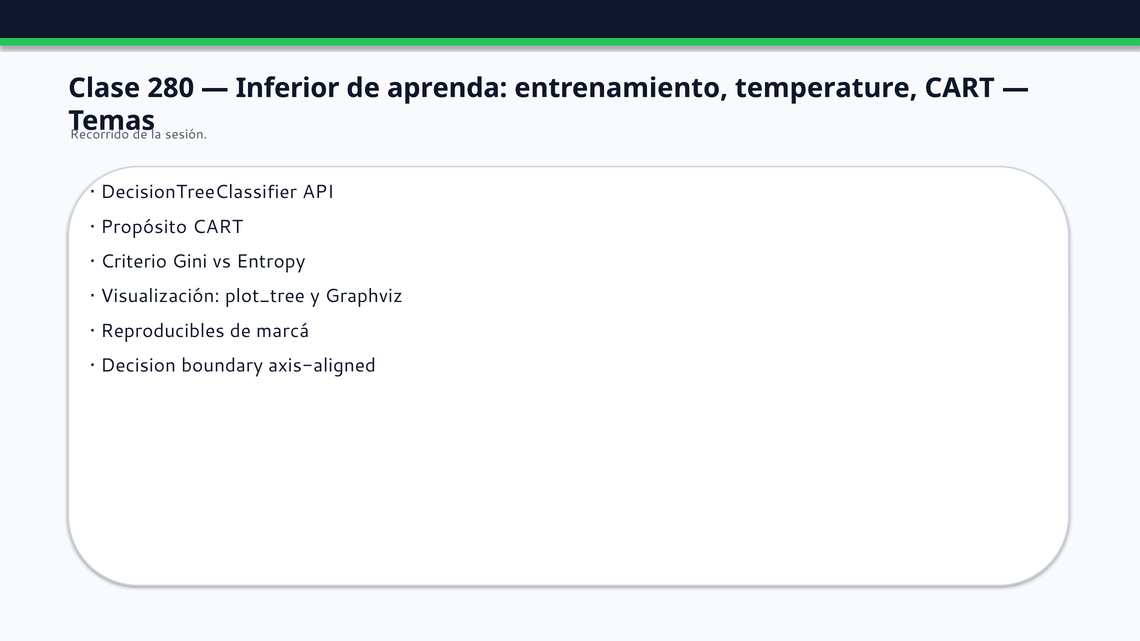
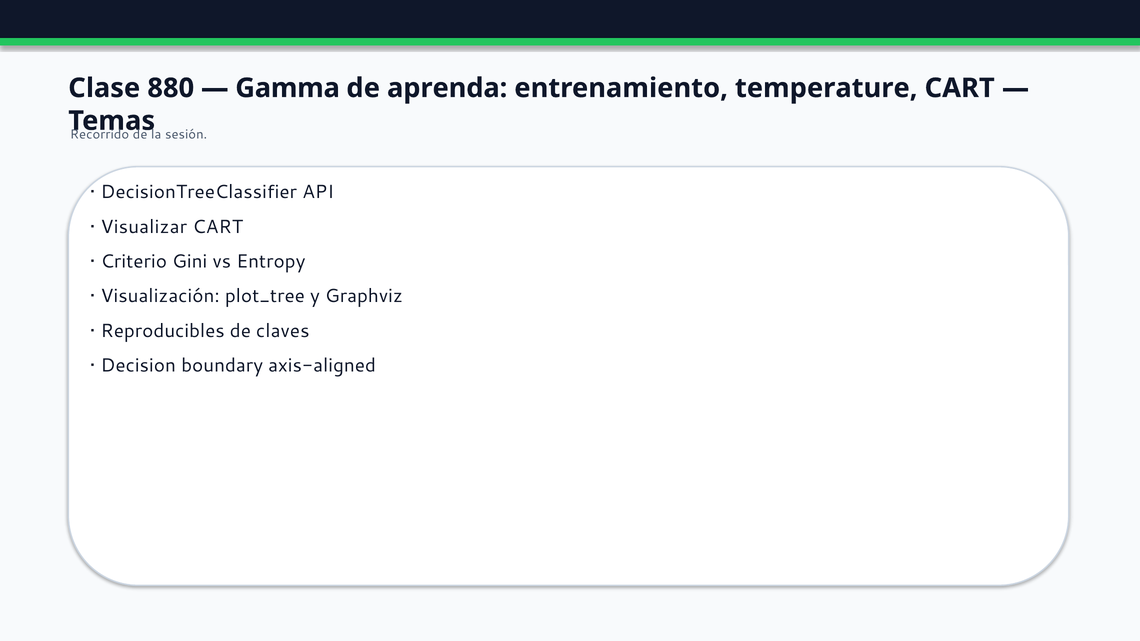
280: 280 -> 880 (171, 88)
Inferior: Inferior -> Gamma (288, 88)
Propósito: Propósito -> Visualizar (144, 227)
marcá: marcá -> claves (283, 331)
